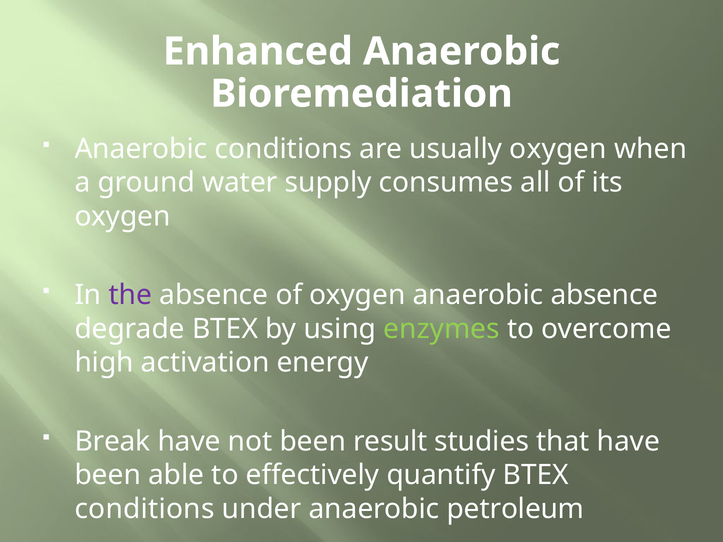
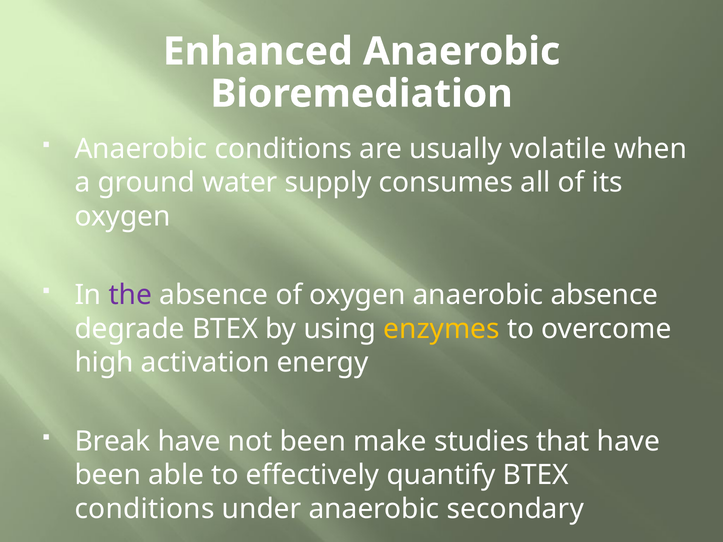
usually oxygen: oxygen -> volatile (558, 149)
enzymes colour: light green -> yellow (442, 329)
result: result -> make (390, 442)
petroleum: petroleum -> secondary (515, 509)
